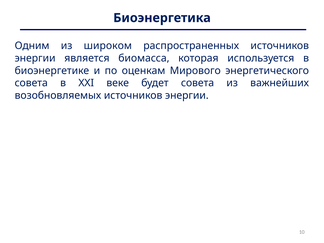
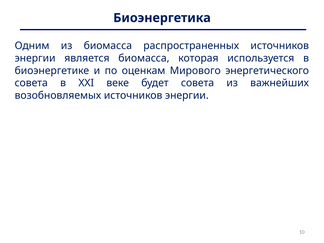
из широком: широком -> биомасса (108, 46)
